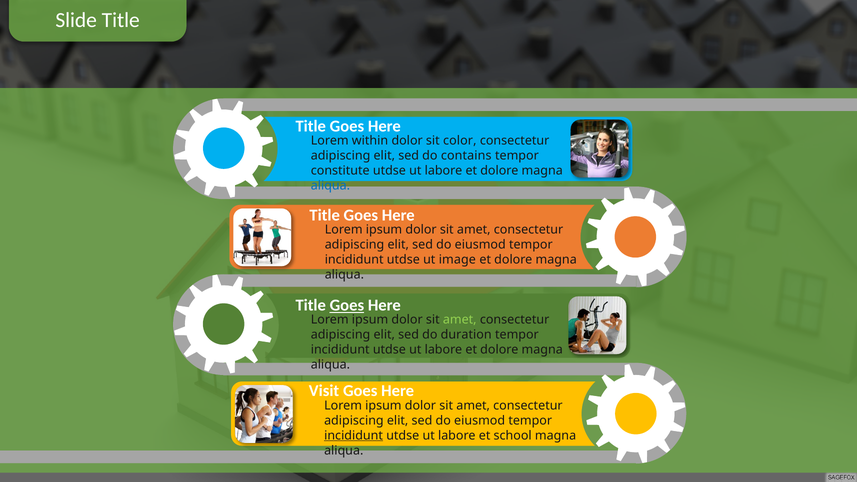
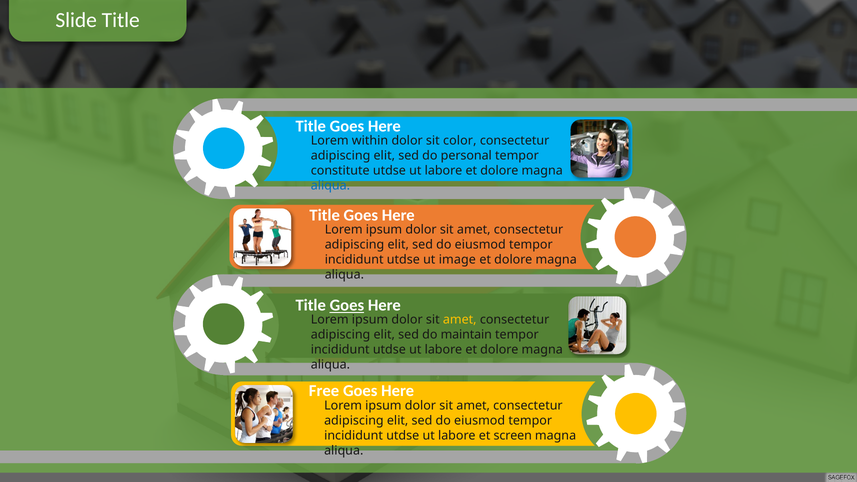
contains: contains -> personal (466, 156)
amet colour: light green -> yellow (460, 320)
duration: duration -> maintain (466, 335)
Visit: Visit -> Free (324, 391)
incididunt underline: present -> none (354, 436)
school: school -> screen (513, 436)
